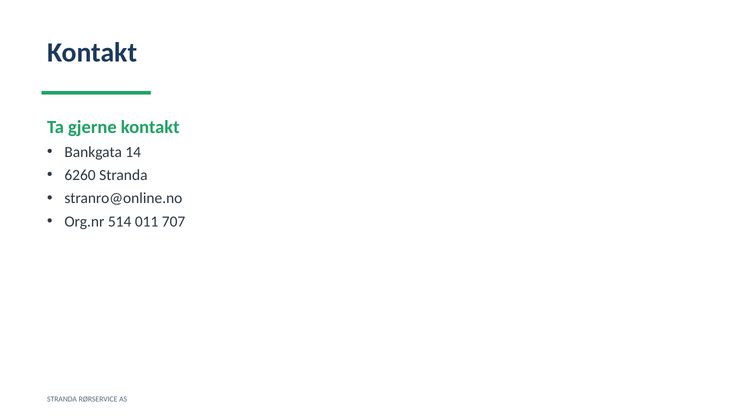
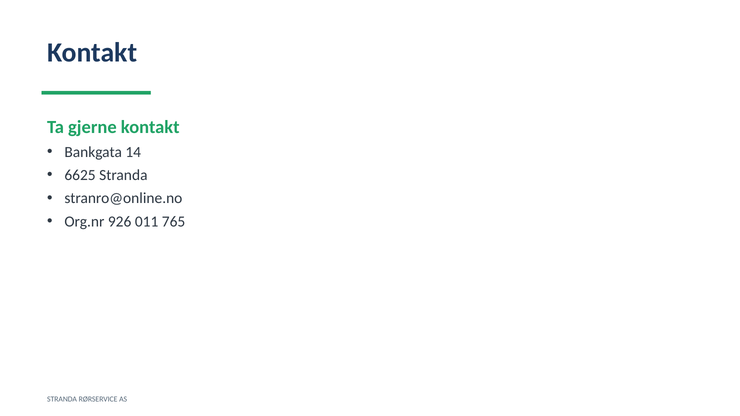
6260: 6260 -> 6625 (80, 175)
514: 514 -> 926 (120, 222)
707: 707 -> 765 (174, 222)
